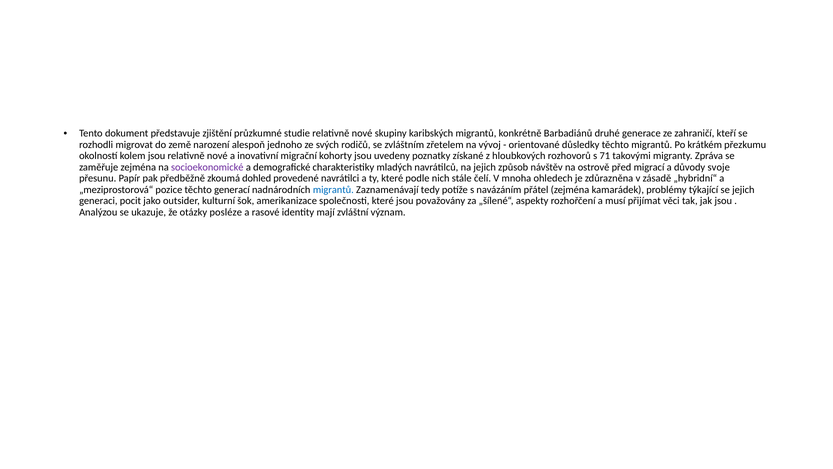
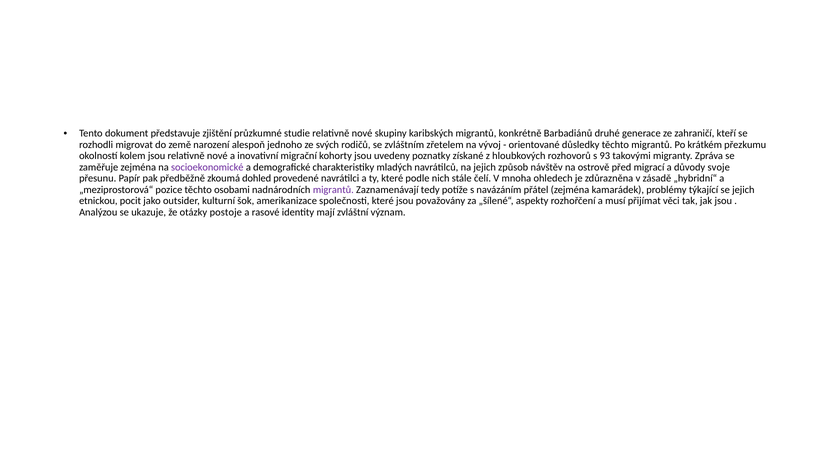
71: 71 -> 93 (605, 156)
generací: generací -> osobami (232, 190)
migrantů colour: blue -> purple (333, 190)
generaci: generaci -> etnickou (98, 201)
posléze: posléze -> postoje (226, 212)
